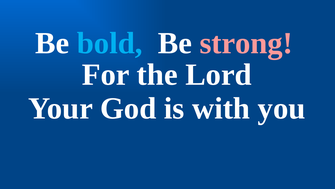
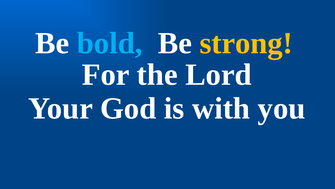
strong colour: pink -> yellow (246, 43)
